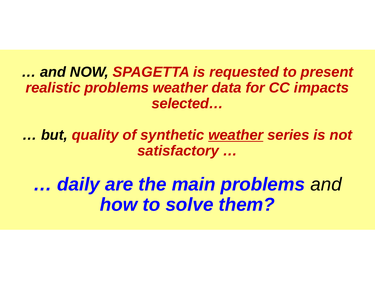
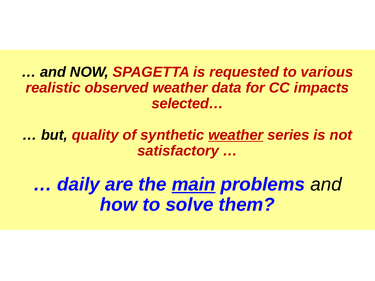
present: present -> various (327, 72)
realistic problems: problems -> observed (117, 88)
main underline: none -> present (194, 185)
